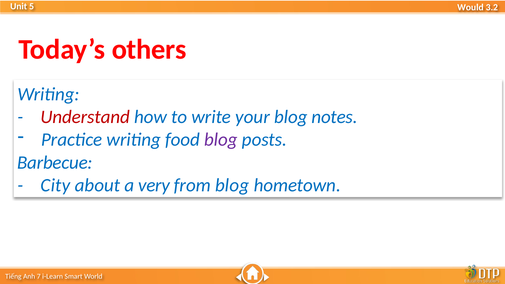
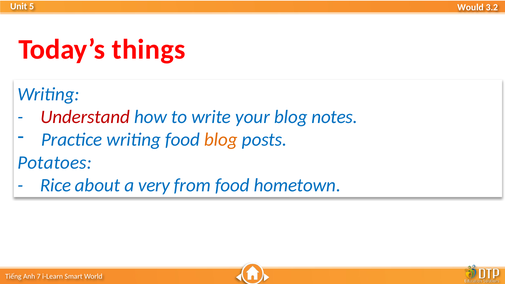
others: others -> things (149, 50)
blog colour: purple -> orange (221, 140)
Barbecue: Barbecue -> Potatoes (55, 162)
City: City -> Rice (56, 185)
from blog: blog -> food (232, 185)
